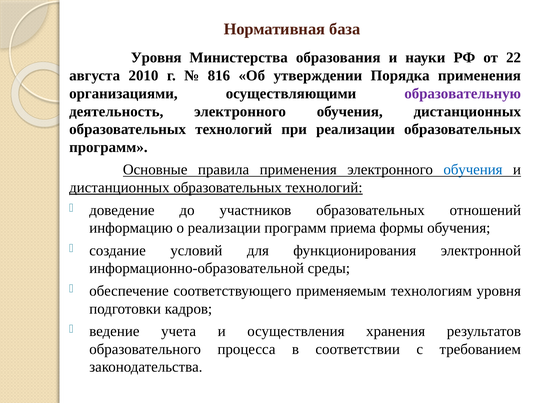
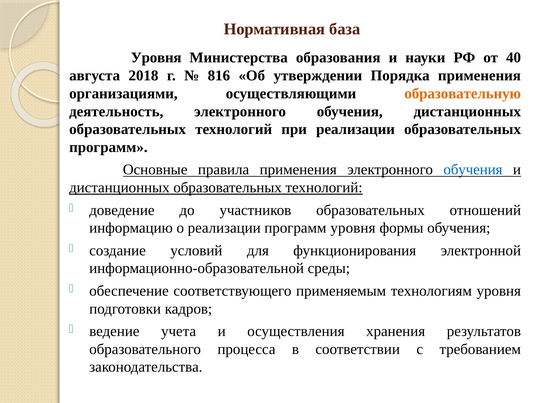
22: 22 -> 40 (514, 58)
2010: 2010 -> 2018 (143, 75)
образовательную colour: purple -> orange (463, 93)
программ приема: приема -> уровня (353, 228)
